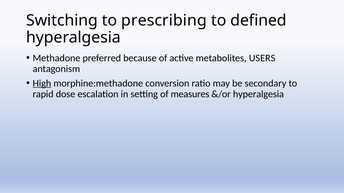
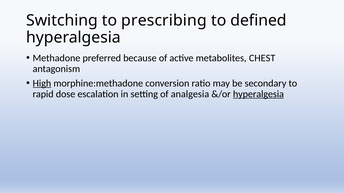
USERS: USERS -> CHEST (262, 58)
measures: measures -> analgesia (190, 94)
hyperalgesia underline: none -> present (258, 94)
